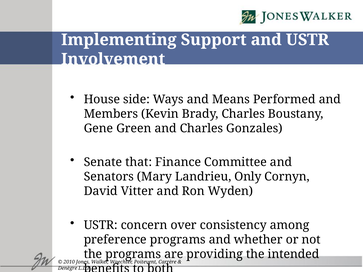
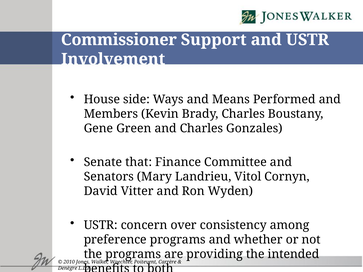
Implementing: Implementing -> Commissioner (119, 40)
Only: Only -> Vitol (248, 177)
